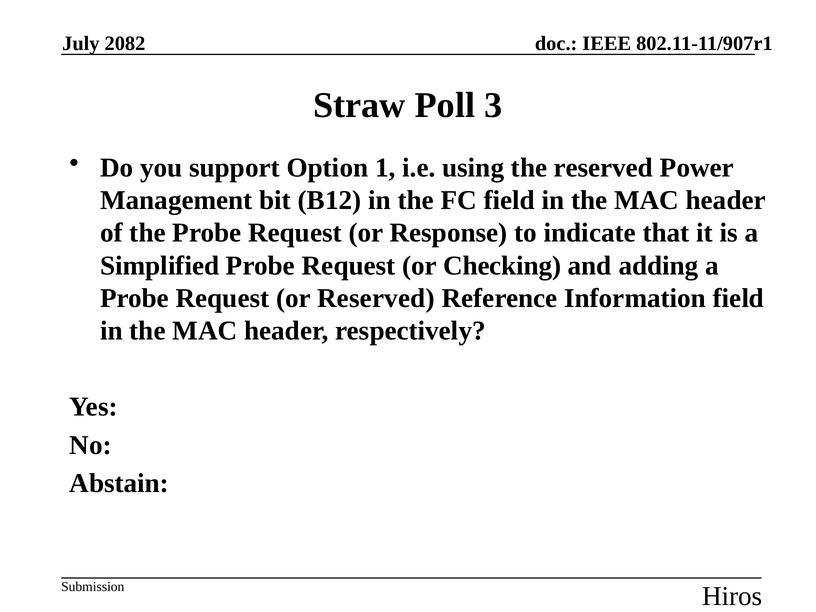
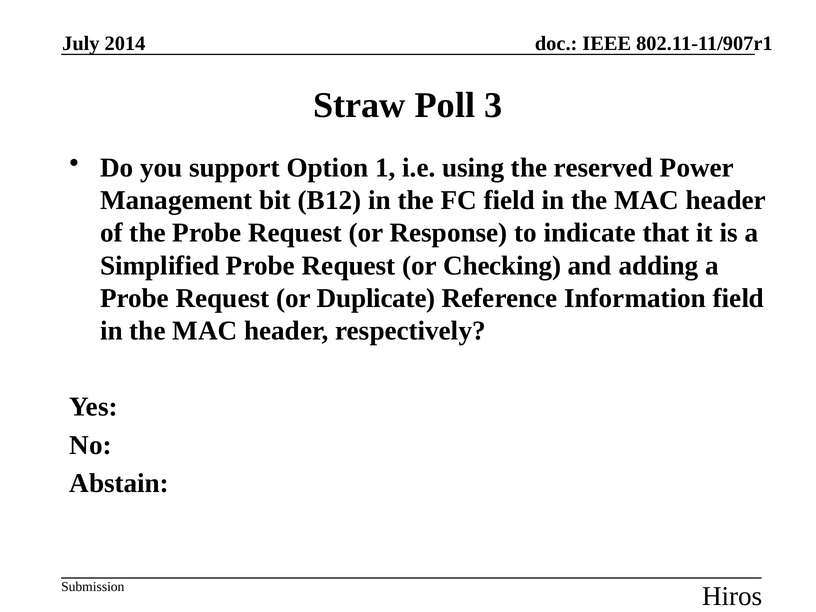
2082: 2082 -> 2014 (125, 44)
or Reserved: Reserved -> Duplicate (376, 298)
